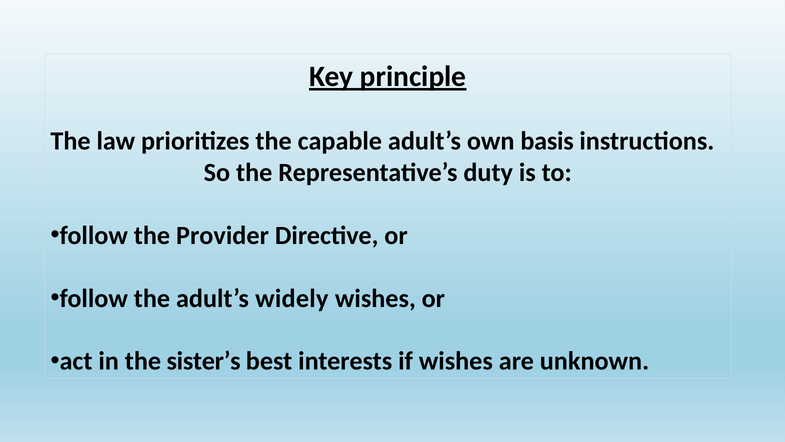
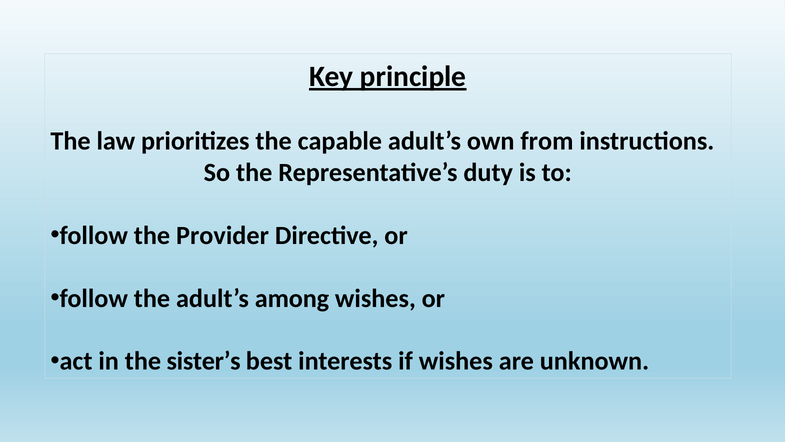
basis: basis -> from (547, 141)
widely: widely -> among (292, 298)
